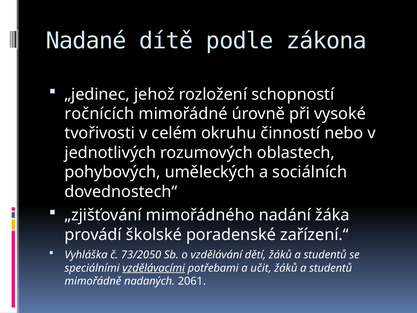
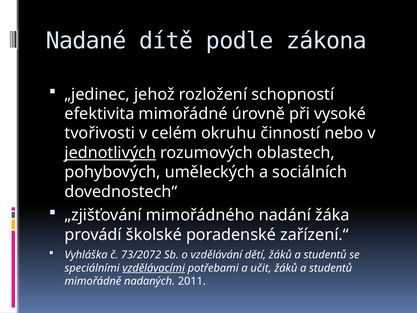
ročnících: ročnících -> efektivita (100, 114)
jednotlivých underline: none -> present (110, 153)
73/2050: 73/2050 -> 73/2072 (141, 255)
2061: 2061 -> 2011 (192, 281)
